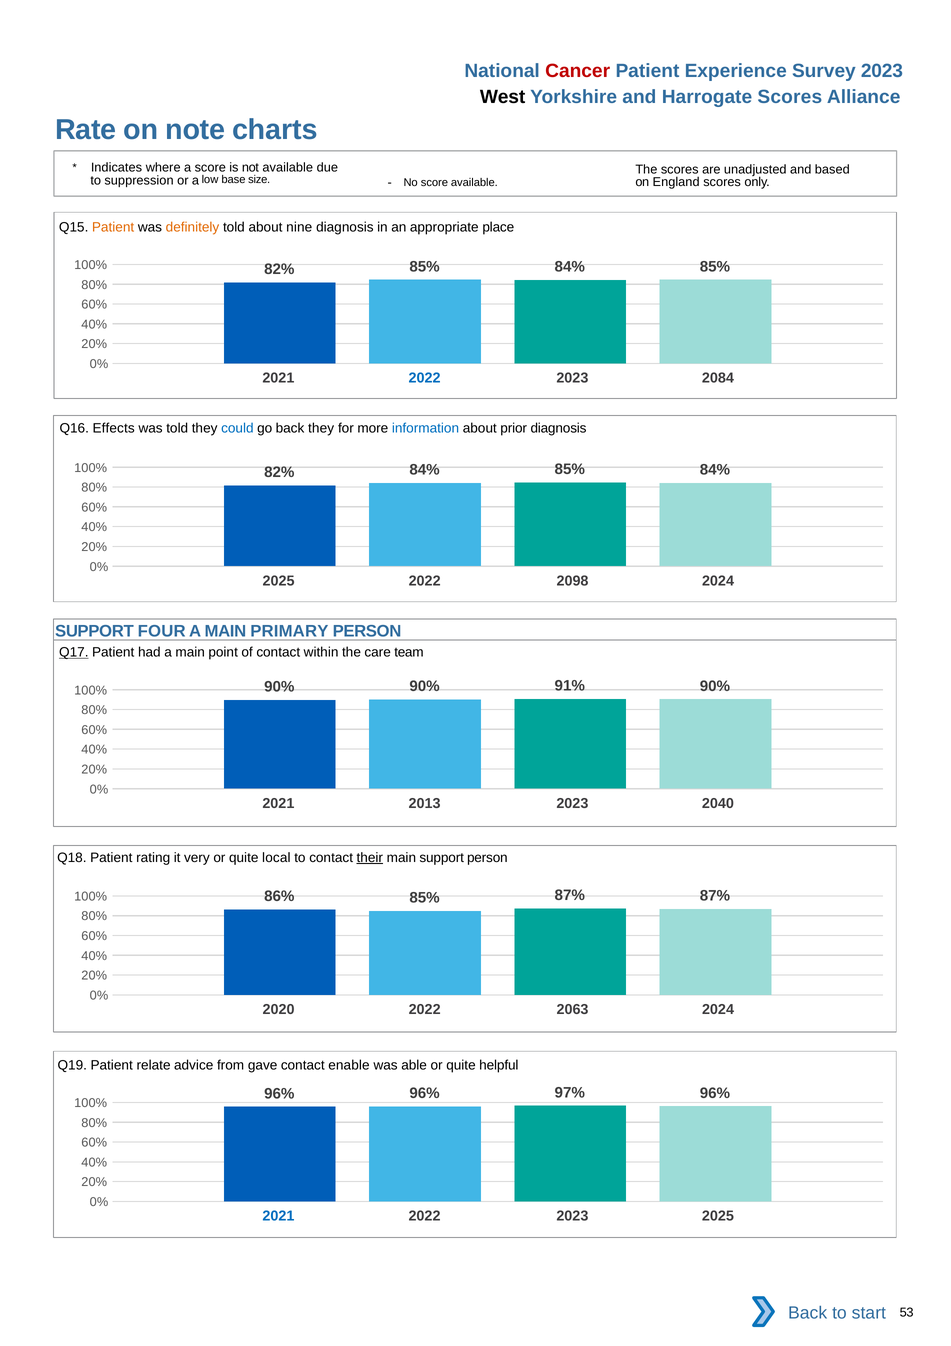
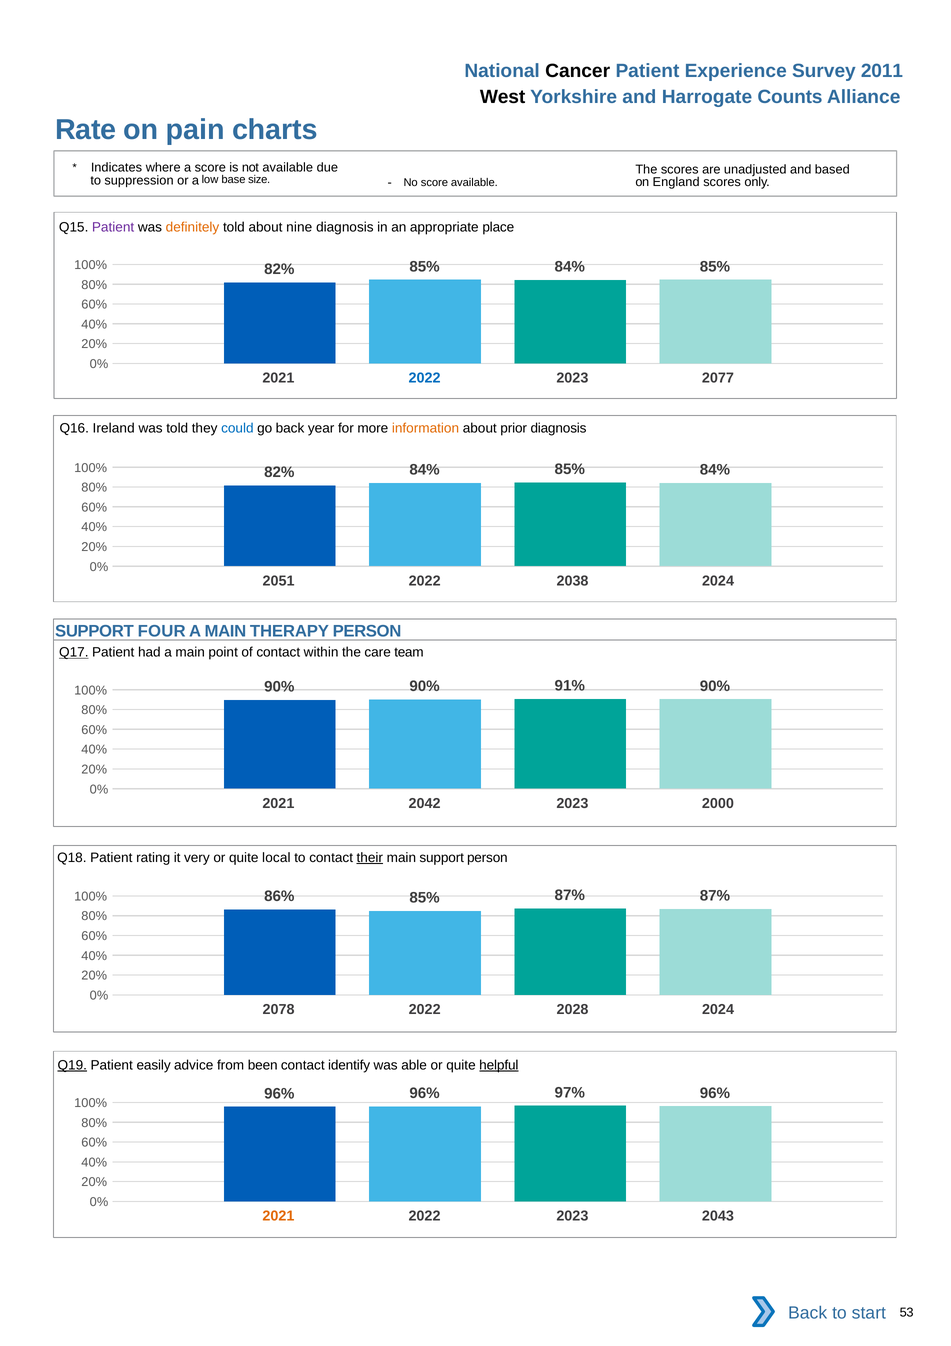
Cancer colour: red -> black (578, 71)
Survey 2023: 2023 -> 2011 (882, 71)
Harrogate Scores: Scores -> Counts (790, 97)
note: note -> pain (195, 130)
Patient colour: orange -> purple (113, 227)
2084: 2084 -> 2077 (718, 378)
Effects: Effects -> Ireland (114, 428)
back they: they -> year (321, 428)
information colour: blue -> orange (425, 428)
2025: 2025 -> 2051 (279, 581)
2098: 2098 -> 2038 (573, 581)
PRIMARY: PRIMARY -> THERAPY (290, 631)
2013: 2013 -> 2042 (425, 803)
2040: 2040 -> 2000 (718, 803)
2020: 2020 -> 2078 (279, 1009)
2063: 2063 -> 2028 (573, 1009)
Q19 underline: none -> present (72, 1065)
relate: relate -> easily (154, 1065)
gave: gave -> been (263, 1065)
enable: enable -> identify (349, 1065)
helpful underline: none -> present (499, 1065)
2021 colour: blue -> orange (278, 1216)
2023 2025: 2025 -> 2043 (718, 1216)
